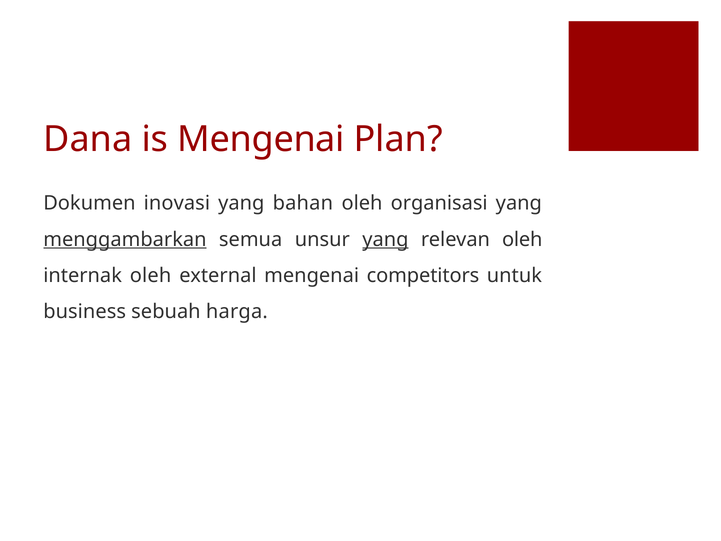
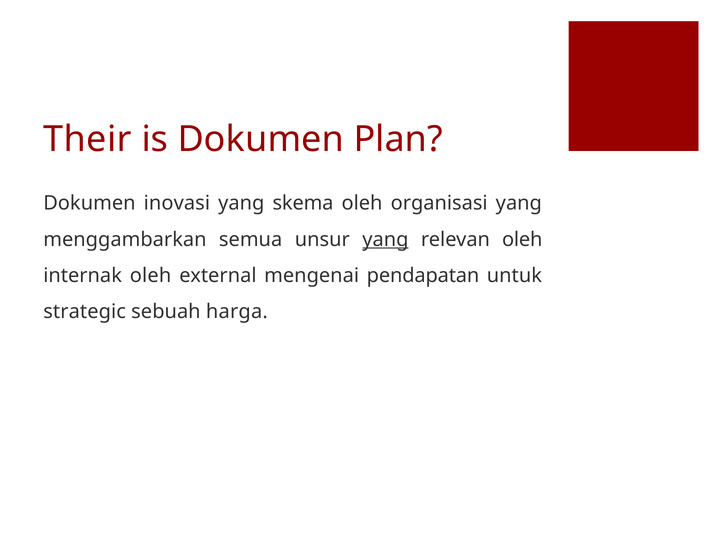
Dana: Dana -> Their (88, 139)
is Mengenai: Mengenai -> Dokumen (261, 139)
bahan: bahan -> skema (303, 203)
menggambarkan underline: present -> none (125, 239)
competitors: competitors -> pendapatan (423, 275)
business: business -> strategic (85, 311)
